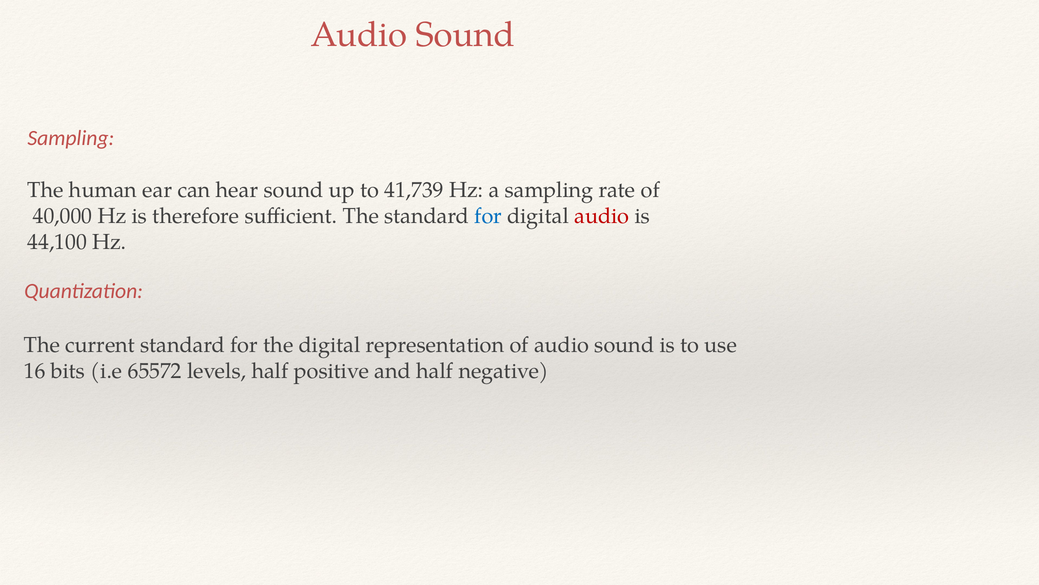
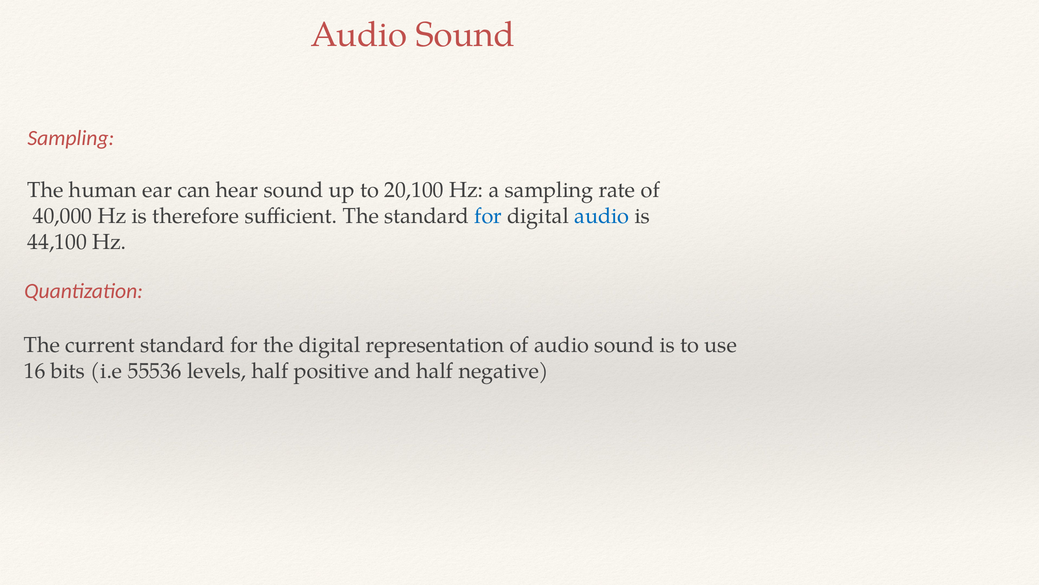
41,739: 41,739 -> 20,100 (414, 190)
audio colour: red -> blue (602, 216)
65572: 65572 -> 55536 (155, 371)
